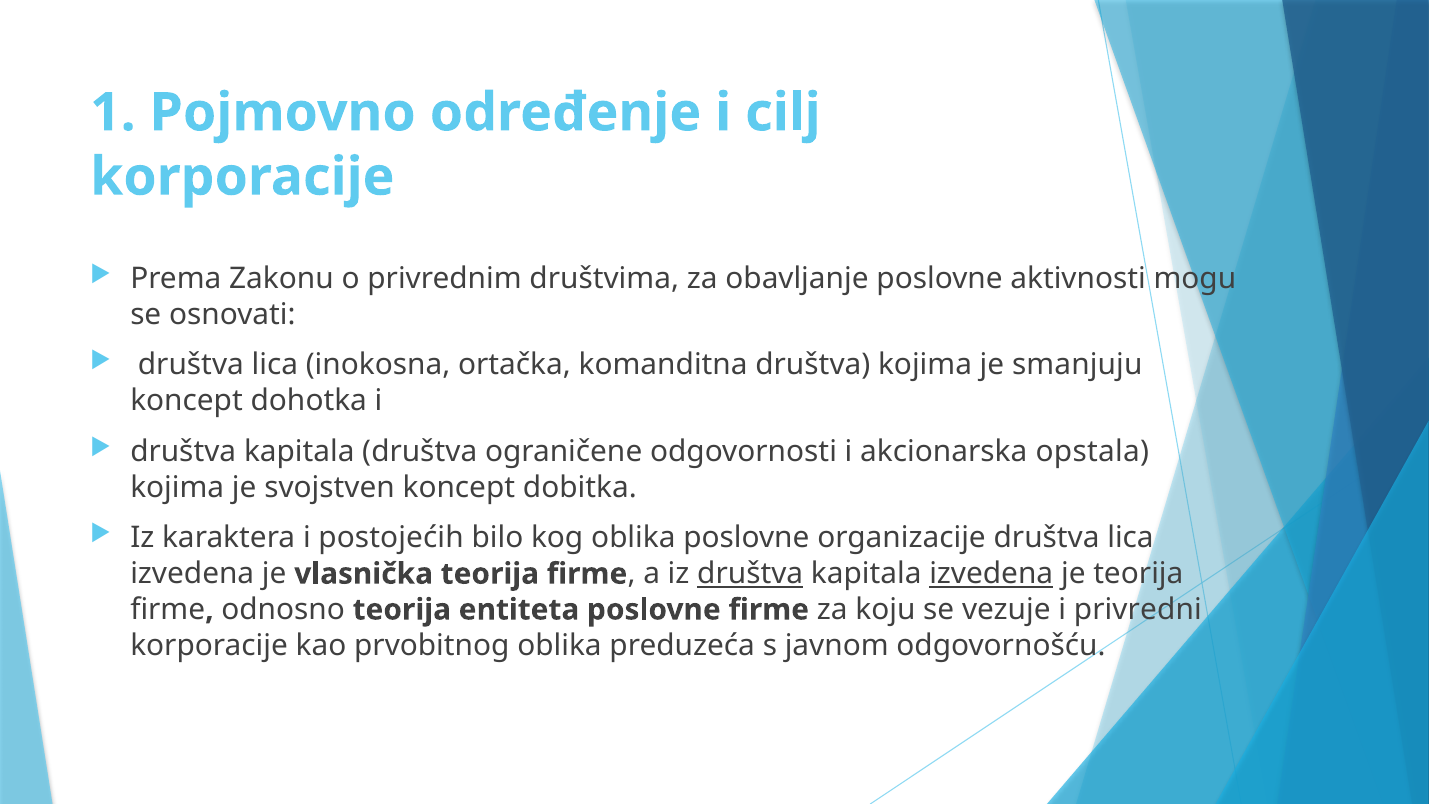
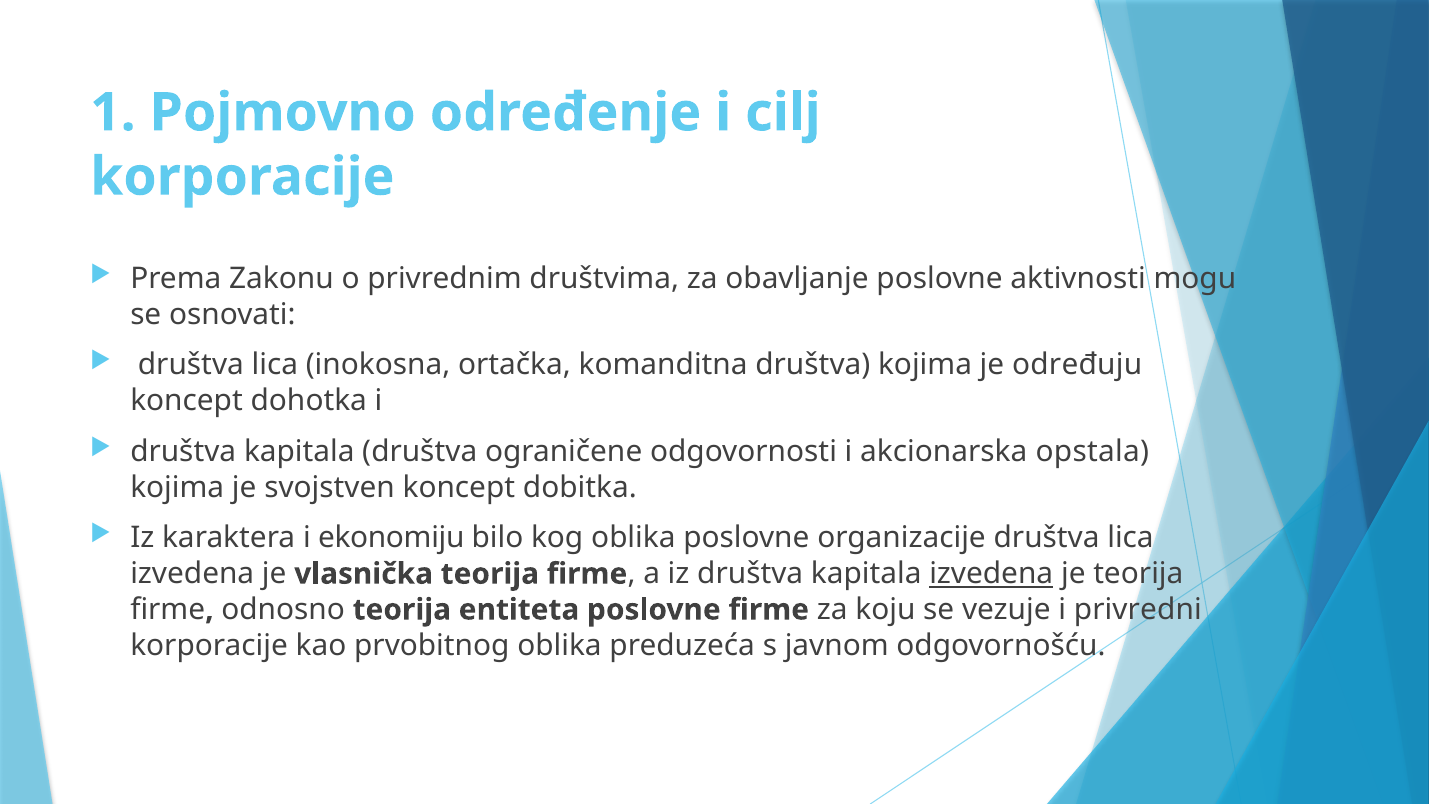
smanjuju: smanjuju -> određuju (1077, 365)
postojećih: postojećih -> ekonomiju (391, 538)
društva underline: present -> none (750, 574)
